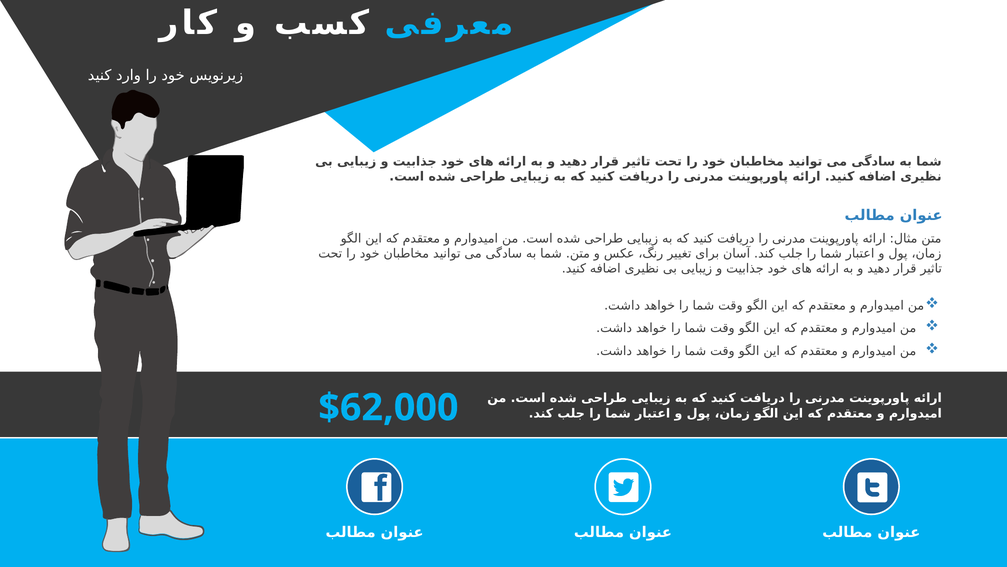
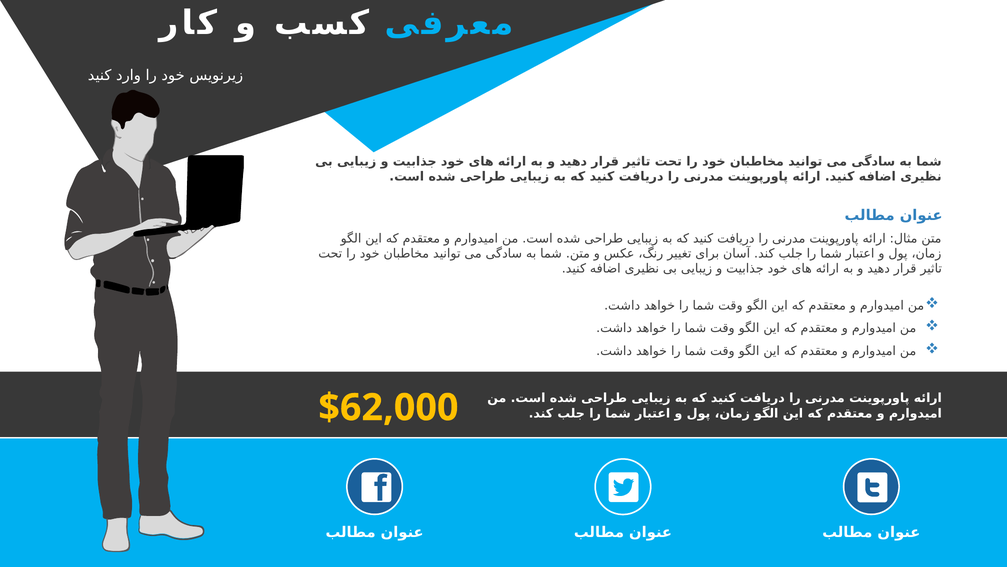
$62,000 colour: light blue -> yellow (388, 407)
